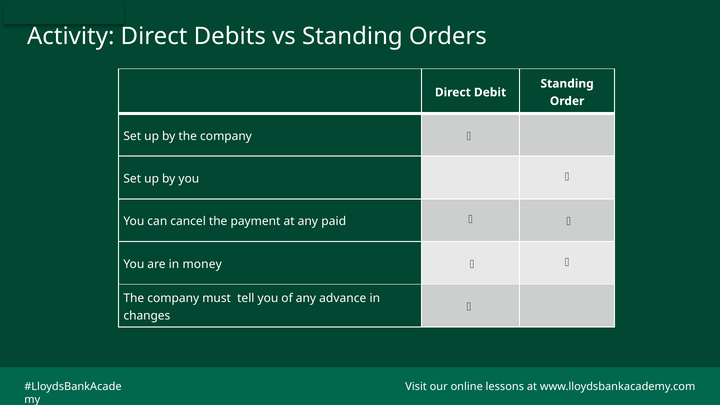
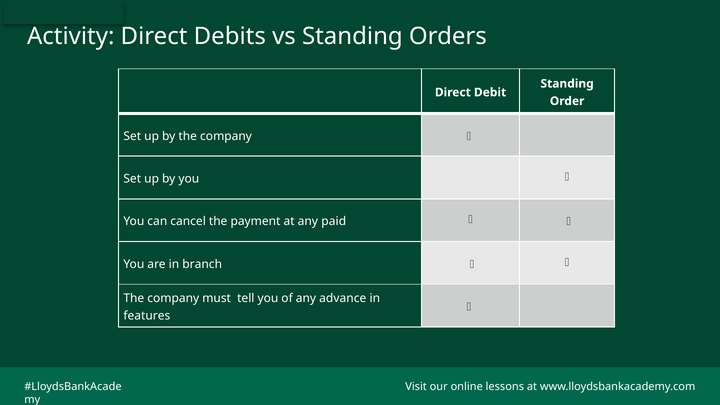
money: money -> branch (202, 264)
changes: changes -> features (147, 316)
